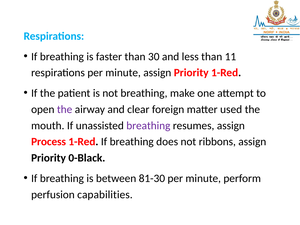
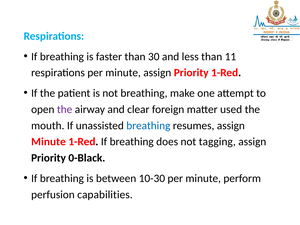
breathing colour: purple -> blue (148, 126)
Process: Process -> Minute (48, 142)
ribbons: ribbons -> tagging (217, 142)
81-30: 81-30 -> 10-30 (152, 178)
